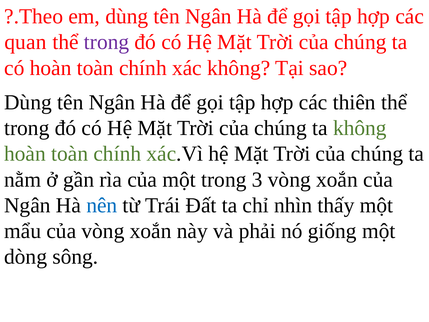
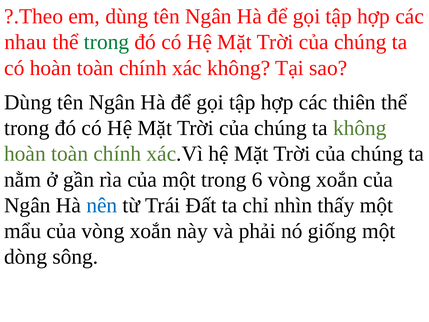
quan: quan -> nhau (26, 42)
trong colour: purple -> green (107, 42)
3: 3 -> 6 (257, 179)
